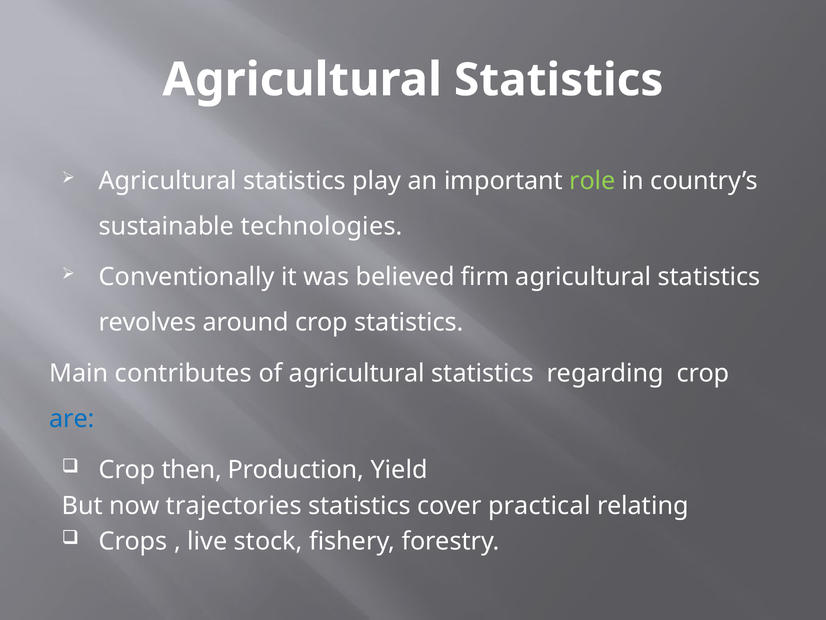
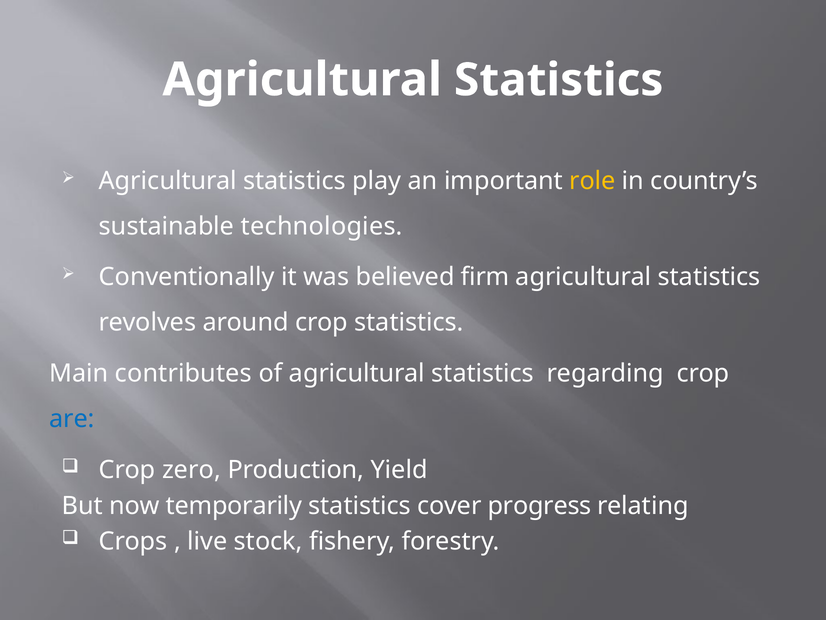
role colour: light green -> yellow (592, 181)
then: then -> zero (191, 470)
trajectories: trajectories -> temporarily (234, 505)
practical: practical -> progress (540, 505)
